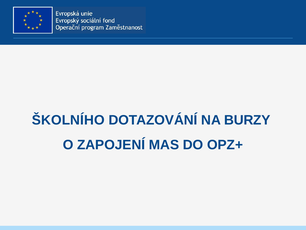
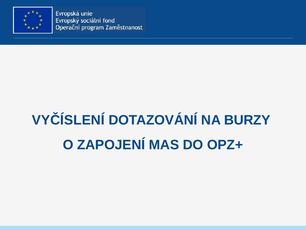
ŠKOLNÍHO: ŠKOLNÍHO -> VYČÍSLENÍ (68, 120)
